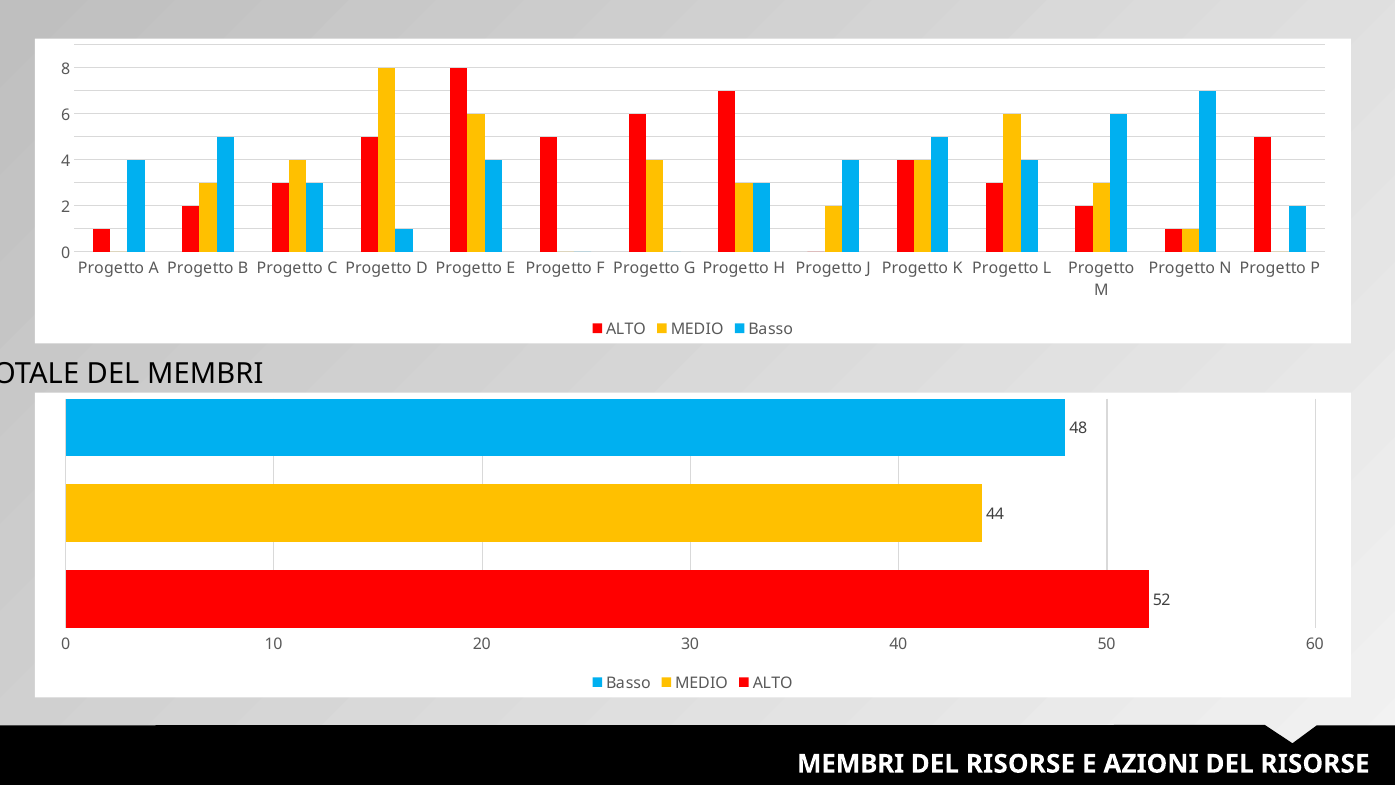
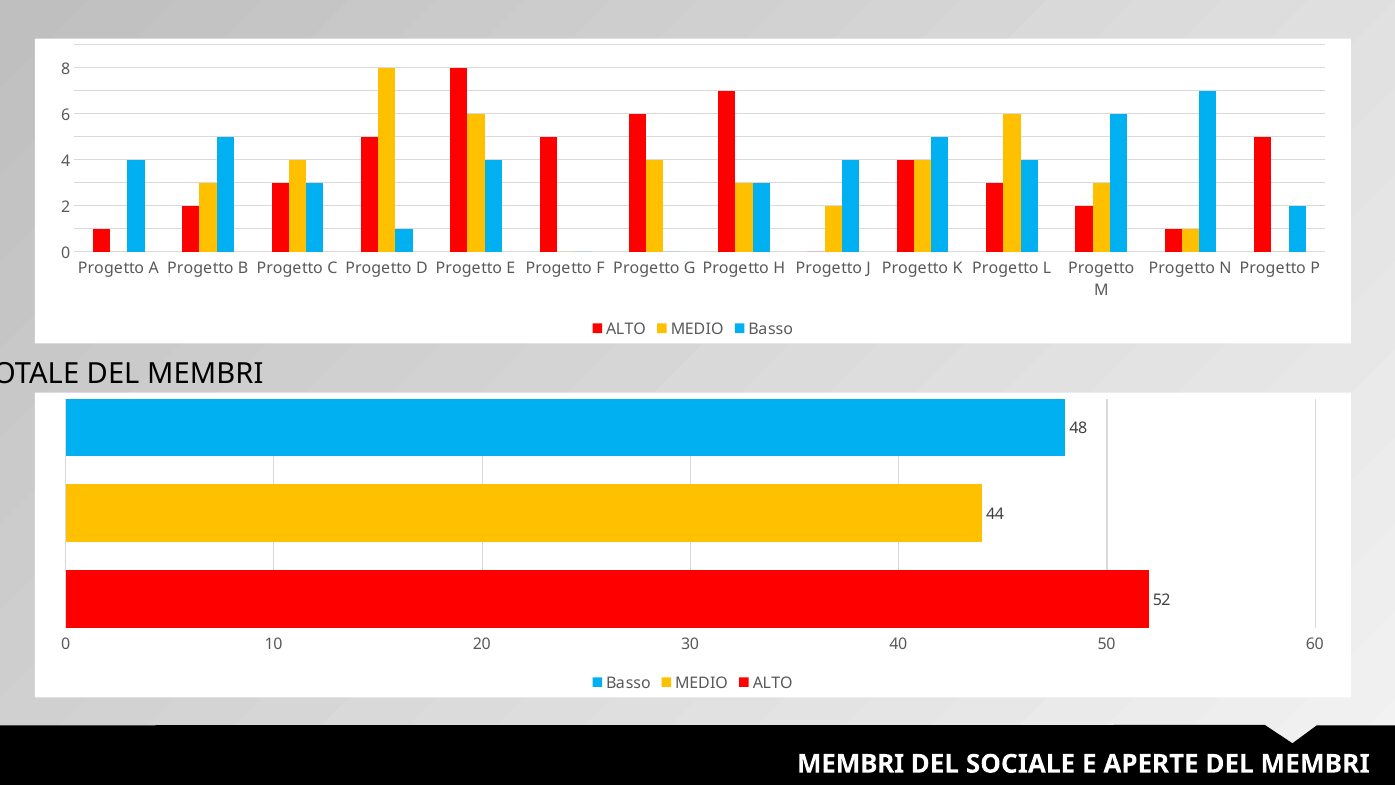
RISORSE: RISORSE -> SOCIALE (1021, 764)
AZIONI: AZIONI -> APERTE (1151, 764)
RISORSE: RISORSE -> MEMBRI (1315, 764)
